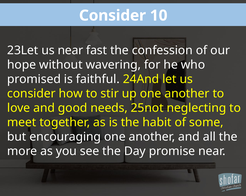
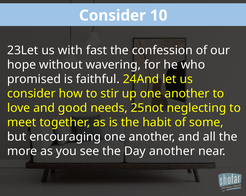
us near: near -> with (70, 51)
Day promise: promise -> another (172, 152)
